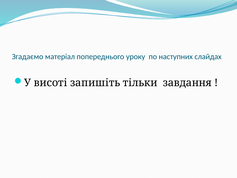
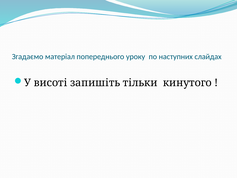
завдання: завдання -> кинутого (187, 83)
